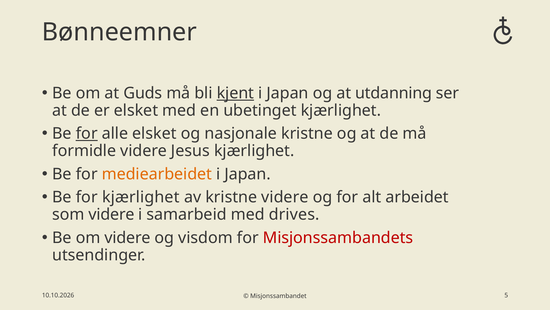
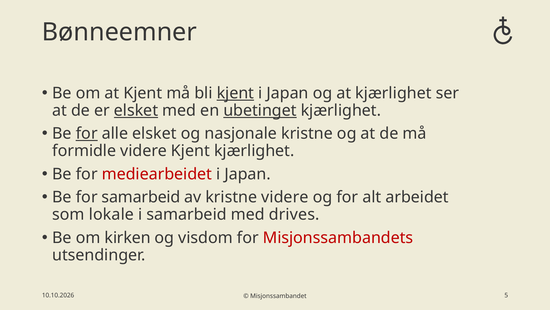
at Guds: Guds -> Kjent (143, 93)
at utdanning: utdanning -> kjærlighet (394, 93)
elsket underline: none -> present (136, 110)
ubetinget underline: none -> present (260, 110)
videre Jesus: Jesus -> Kjent (190, 151)
mediearbeidet colour: orange -> red (157, 174)
for kjærlighet: kjærlighet -> samarbeid (141, 197)
som videre: videre -> lokale (111, 214)
om videre: videre -> kirken (128, 237)
